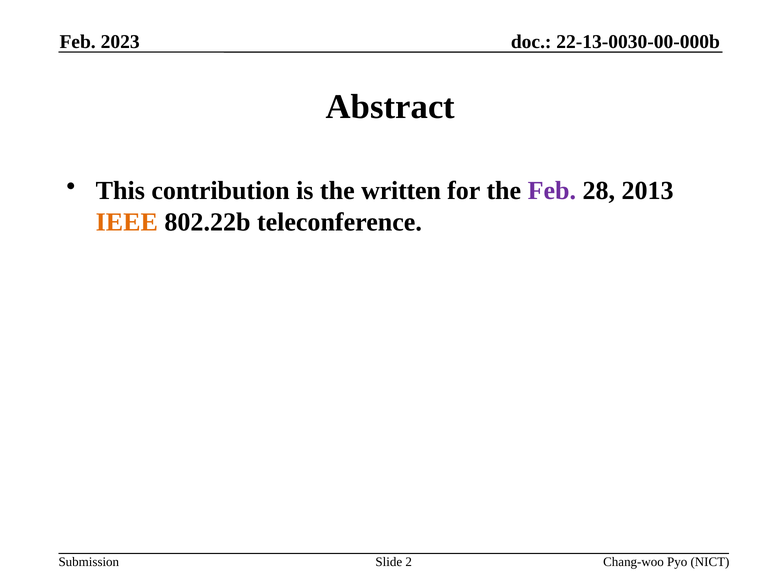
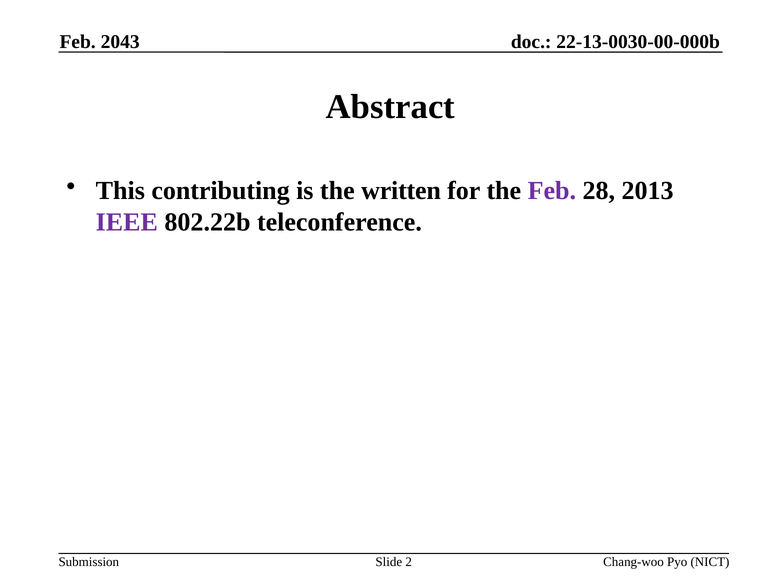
2023: 2023 -> 2043 (120, 42)
contribution: contribution -> contributing (221, 191)
IEEE colour: orange -> purple (127, 222)
